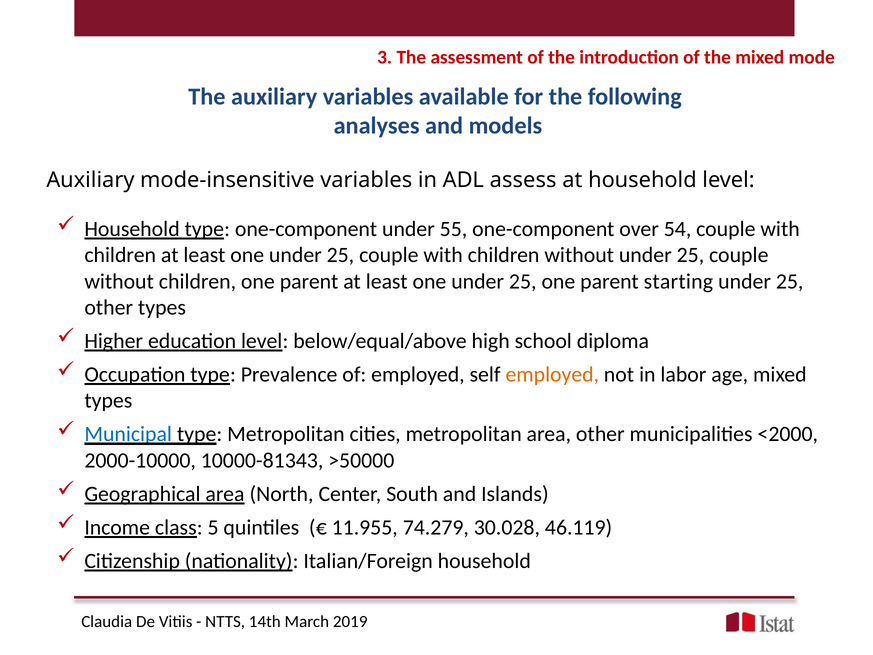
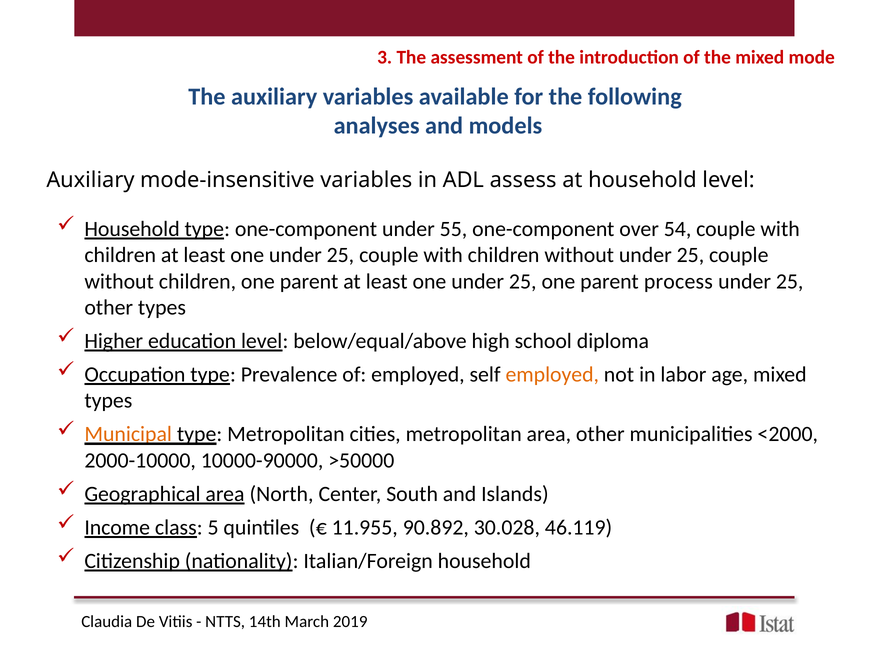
starting: starting -> process (678, 281)
Municipal colour: blue -> orange (128, 434)
10000-81343: 10000-81343 -> 10000-90000 (262, 460)
74.279: 74.279 -> 90.892 (436, 527)
